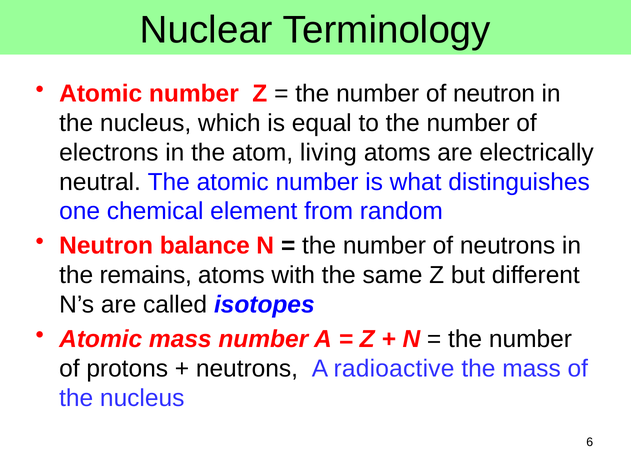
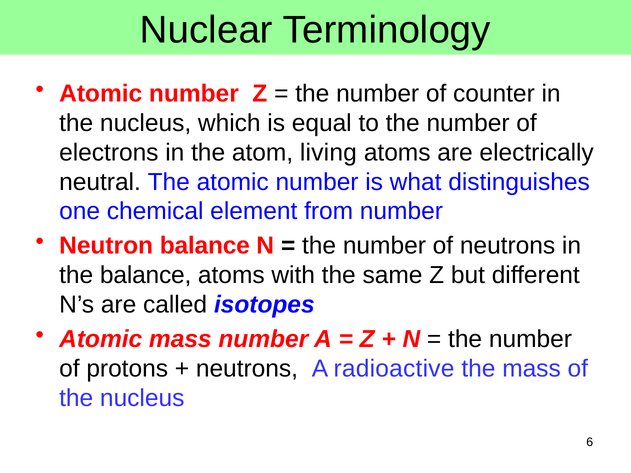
of neutron: neutron -> counter (494, 94)
from random: random -> number (401, 212)
the remains: remains -> balance (146, 275)
